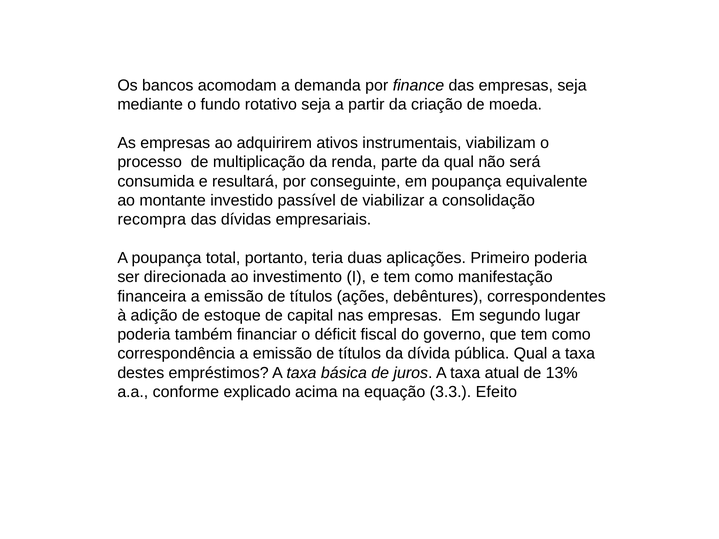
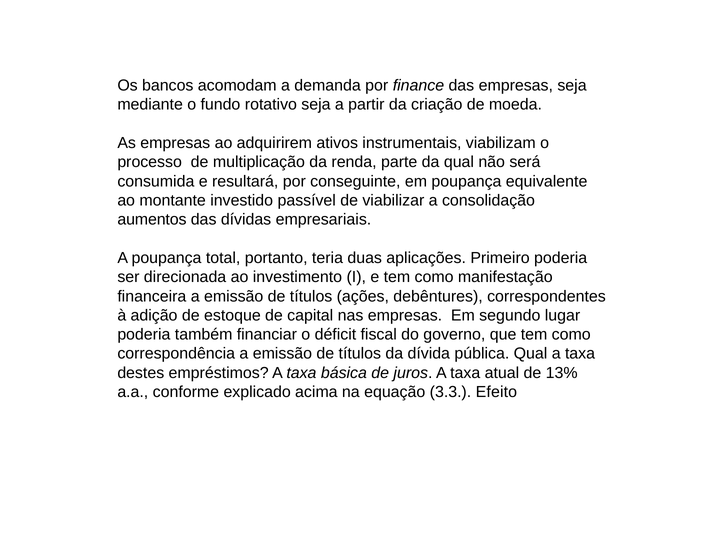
recompra: recompra -> aumentos (152, 220)
